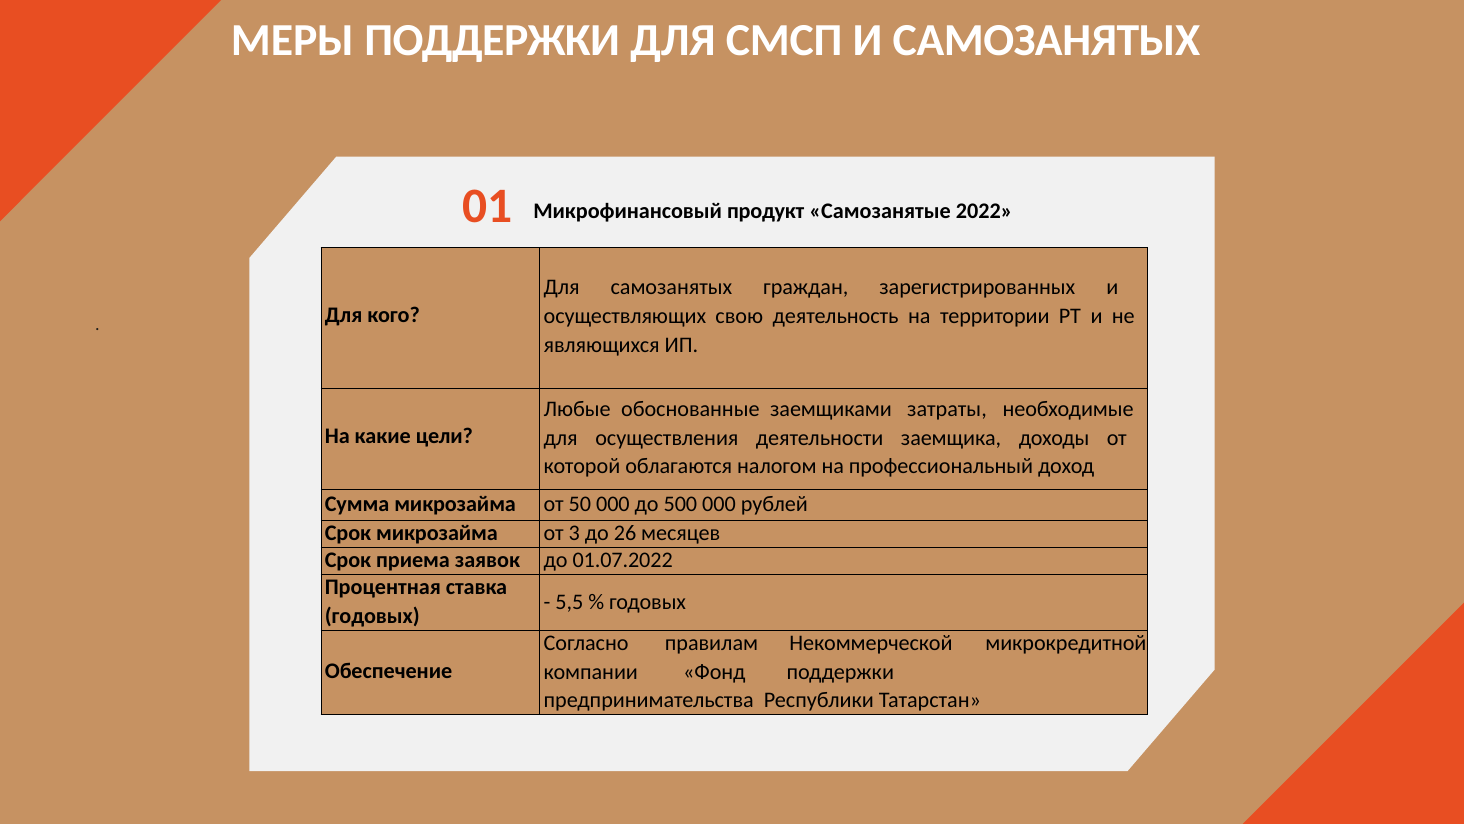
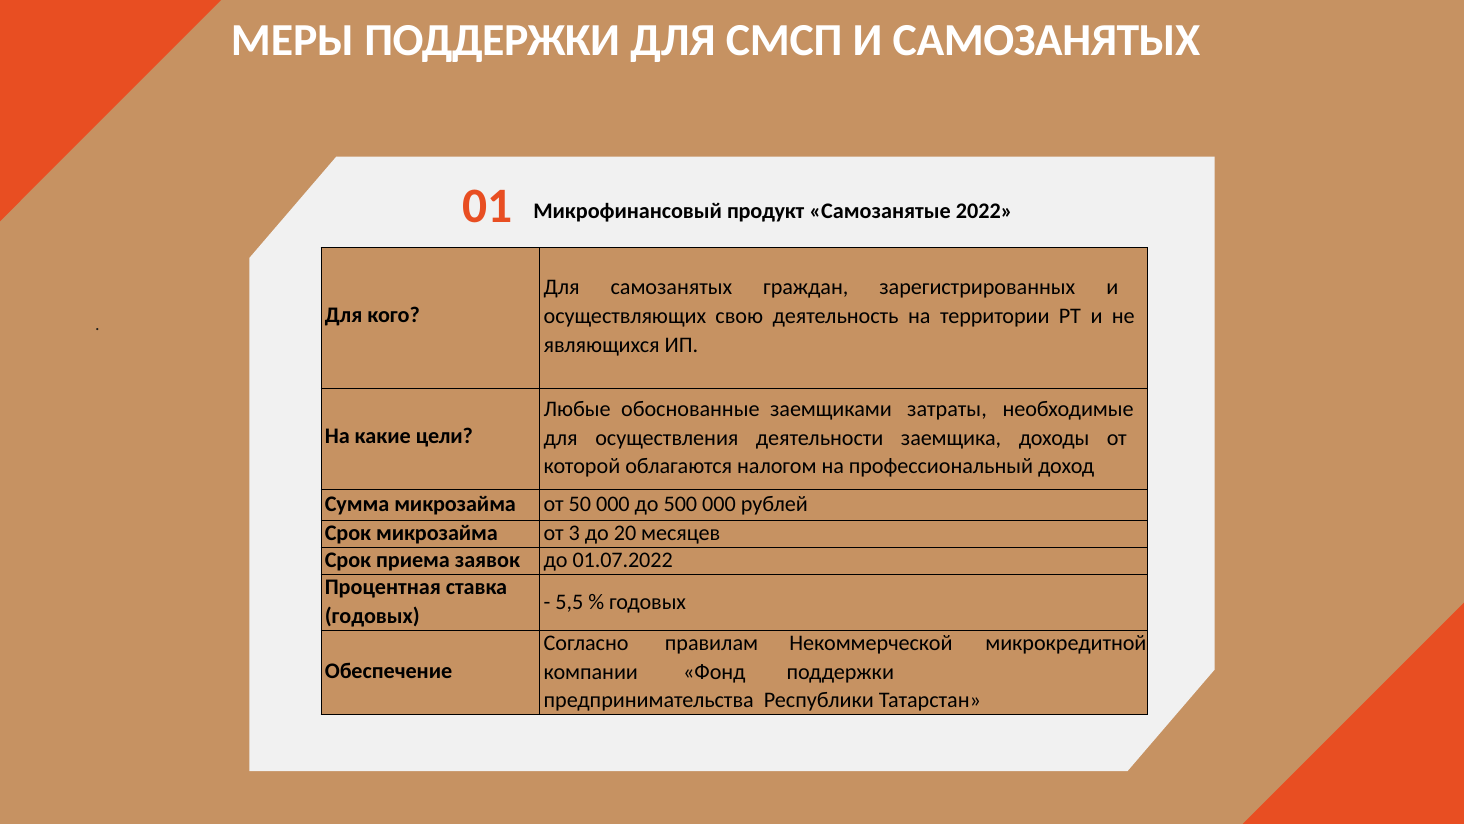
26: 26 -> 20 (625, 533)
